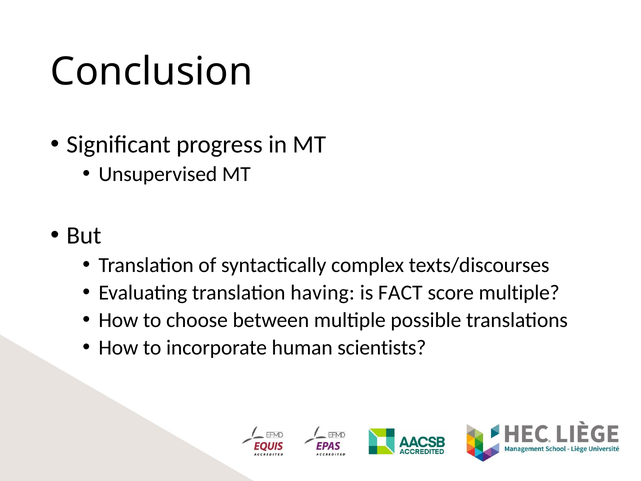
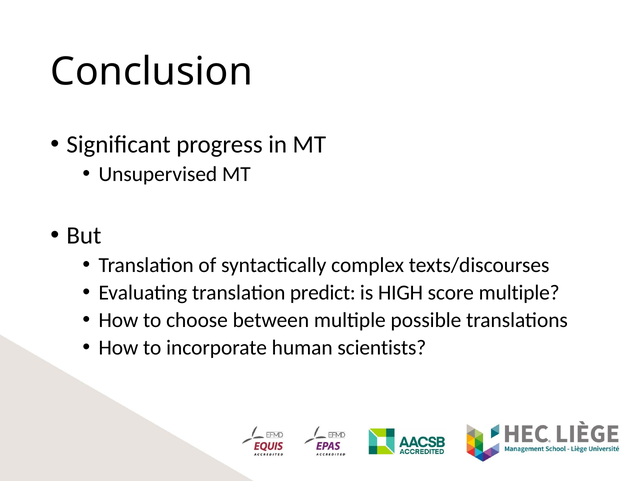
having: having -> predict (323, 292)
FACT: FACT -> HIGH (401, 292)
